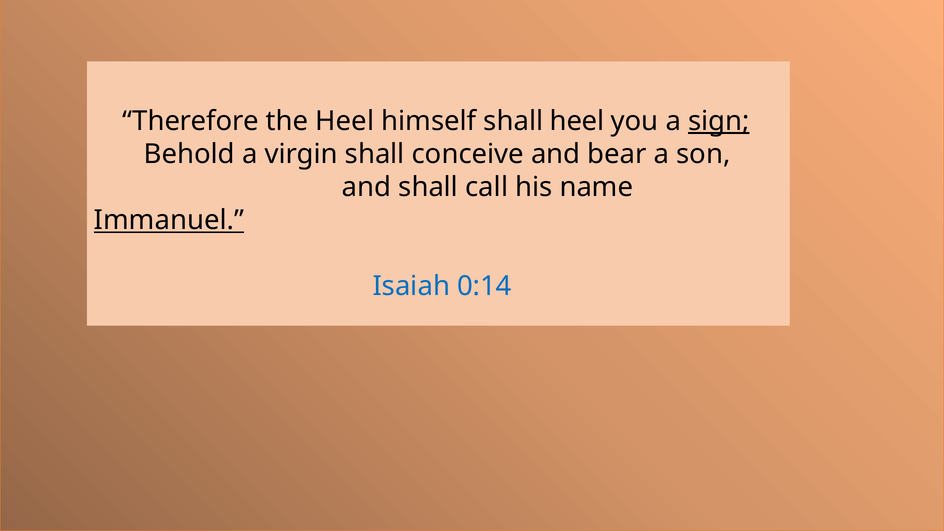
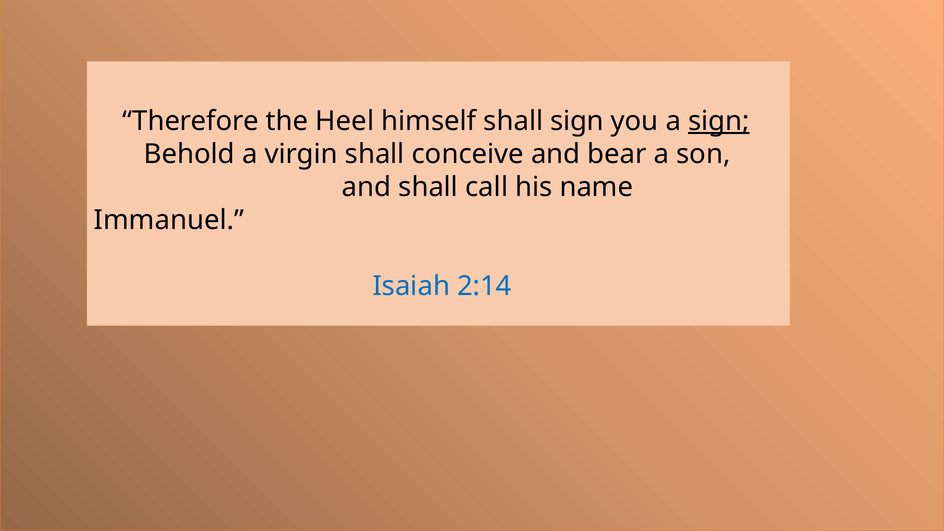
shall heel: heel -> sign (577, 121)
Immanuel underline: present -> none (169, 220)
0:14: 0:14 -> 2:14 (484, 286)
